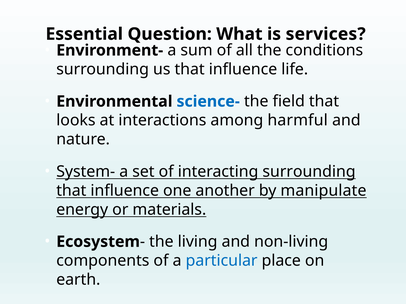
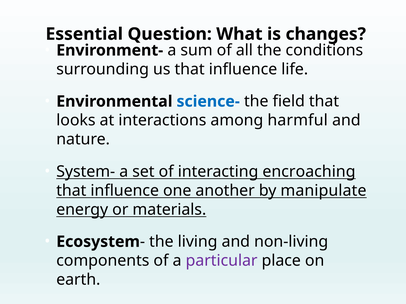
services: services -> changes (326, 34)
interacting surrounding: surrounding -> encroaching (309, 172)
particular colour: blue -> purple (222, 261)
